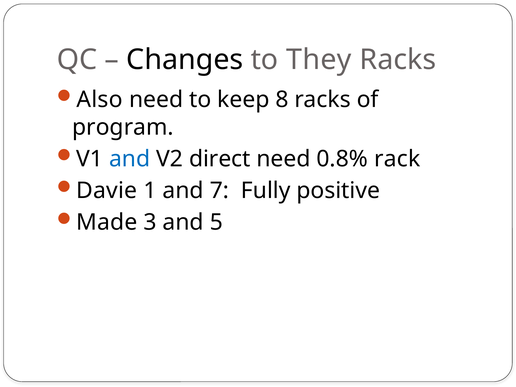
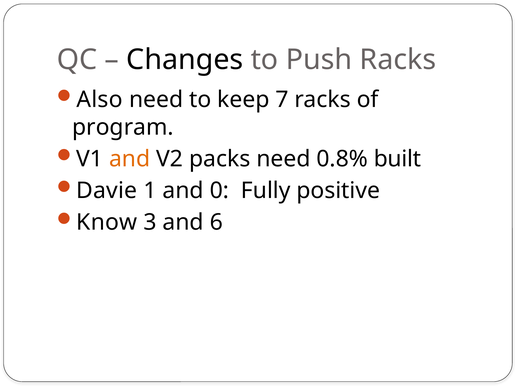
They: They -> Push (319, 60)
8: 8 -> 7 (282, 100)
and colour: blue -> orange (130, 159)
direct: direct -> packs (220, 159)
rack: rack -> built (397, 159)
7: 7 -> 0 (219, 191)
Made: Made -> Know (107, 222)
5: 5 -> 6 (216, 222)
